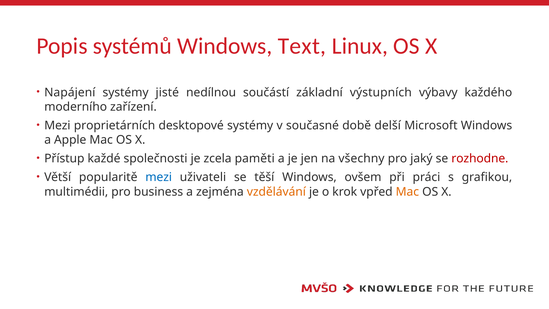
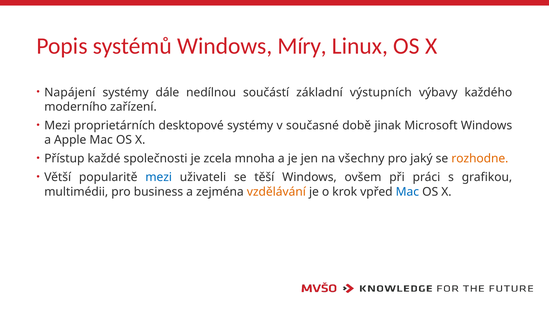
Text: Text -> Míry (302, 46)
jisté: jisté -> dále (167, 92)
delší: delší -> jinak (388, 125)
paměti: paměti -> mnoha (255, 159)
rozhodne colour: red -> orange (480, 159)
Mac colour: orange -> blue (407, 192)
